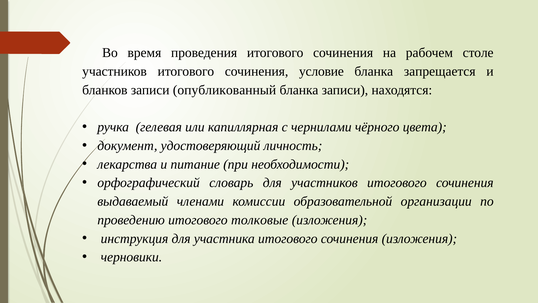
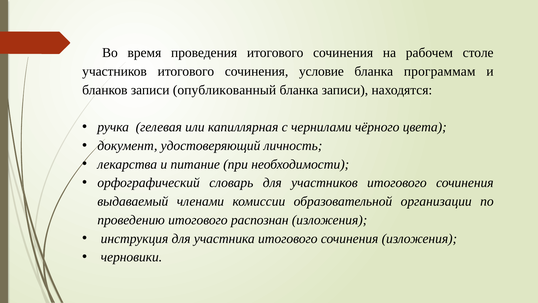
запрещается: запрещается -> программам (440, 71)
толковые: толковые -> распознан (260, 220)
